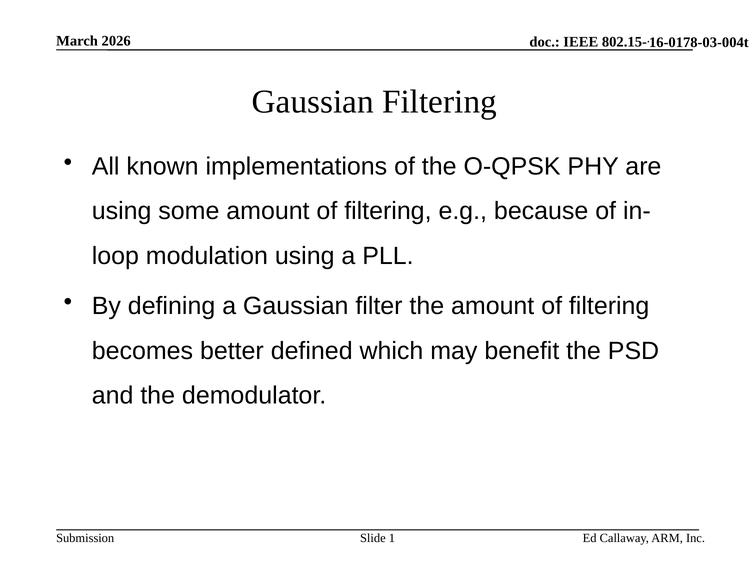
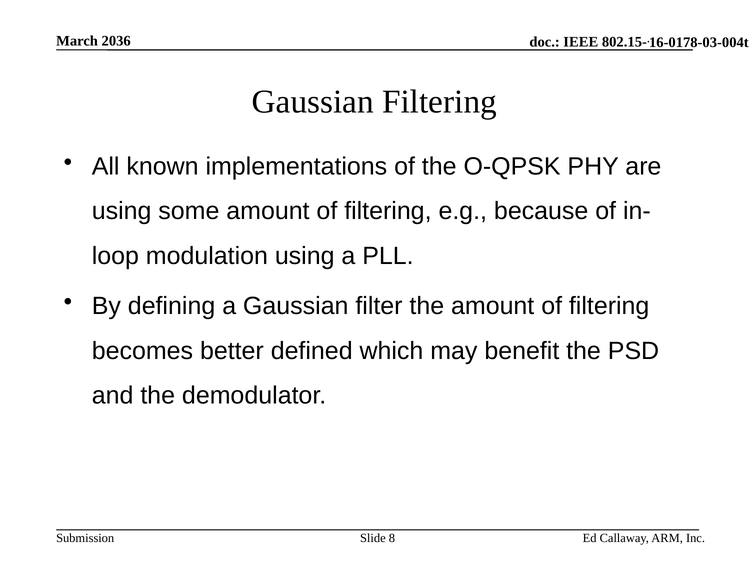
2026: 2026 -> 2036 (116, 41)
1: 1 -> 8 (392, 539)
